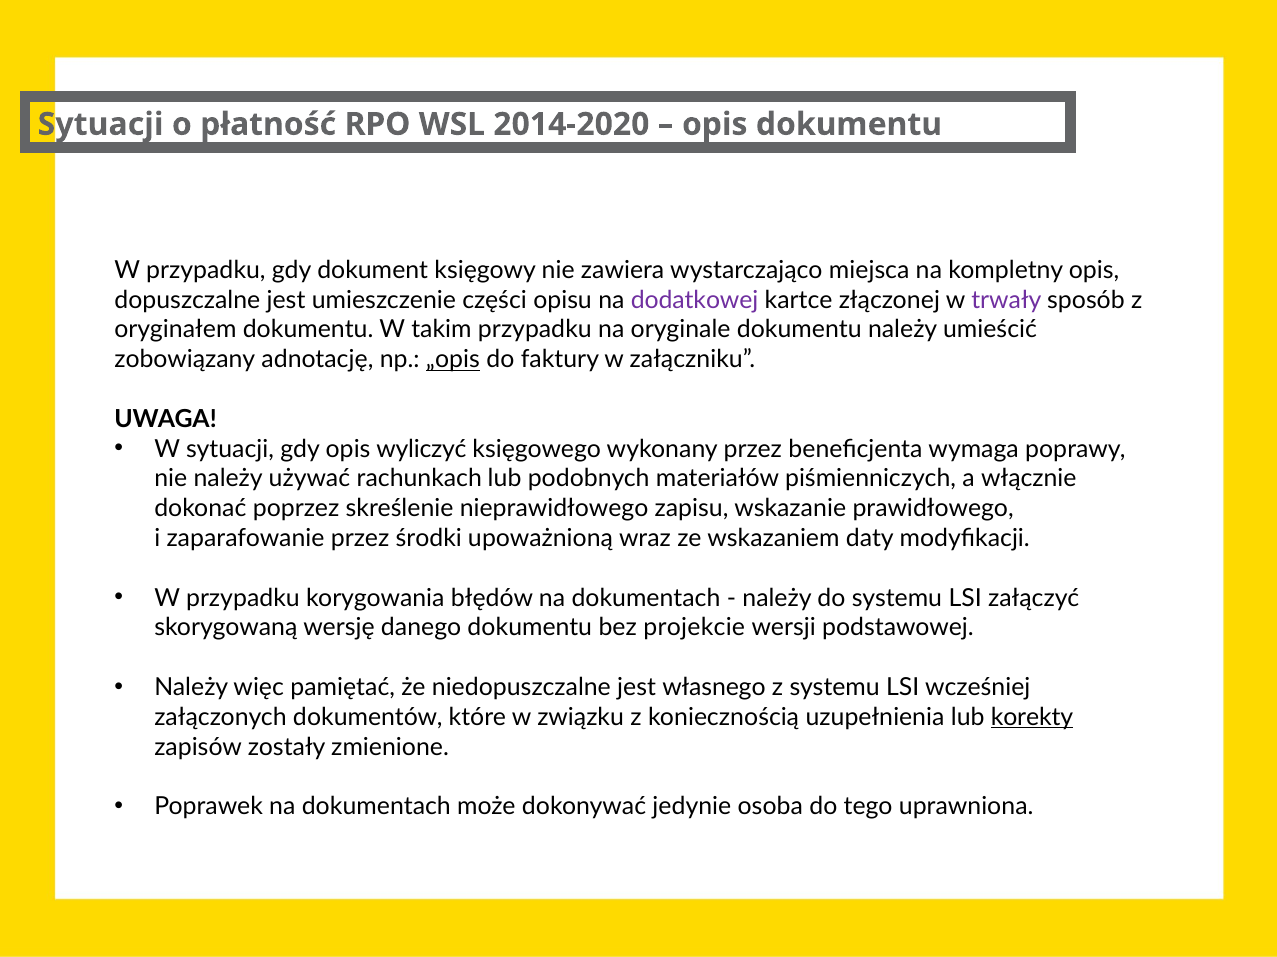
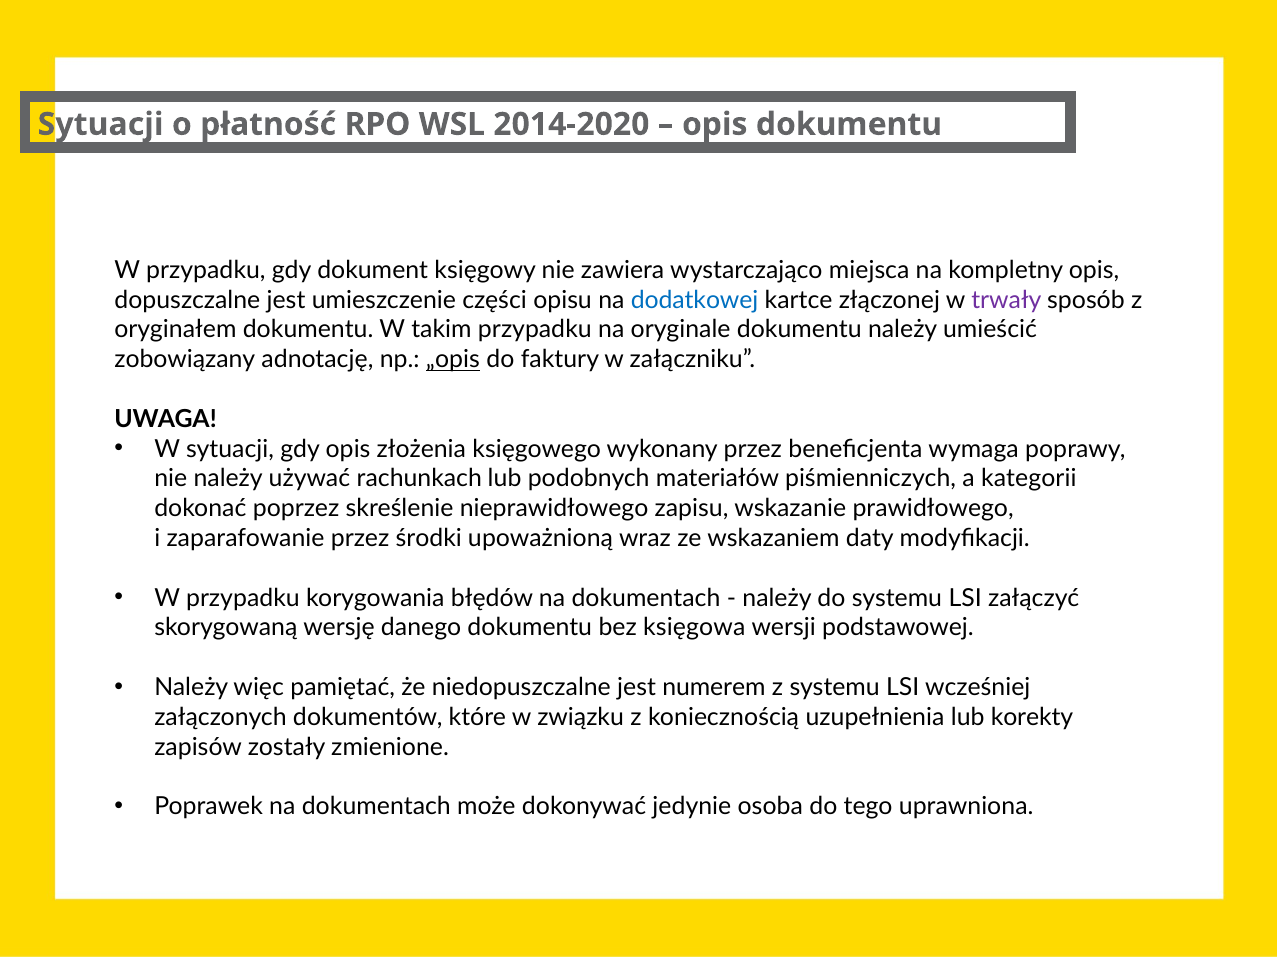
dodatkowej colour: purple -> blue (695, 300)
wyliczyć: wyliczyć -> złożenia (421, 449)
włącznie: włącznie -> kategorii (1029, 479)
projekcie: projekcie -> księgowa (694, 628)
własnego: własnego -> numerem (714, 688)
korekty underline: present -> none (1032, 718)
